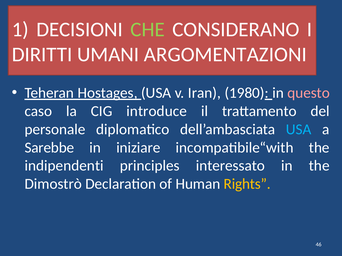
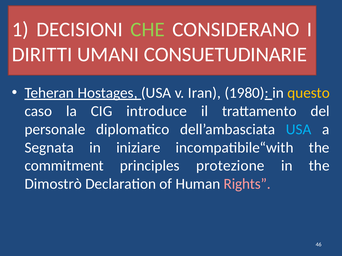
ARGOMENTAZIONI: ARGOMENTAZIONI -> CONSUETUDINARIE (226, 55)
questo colour: pink -> yellow (309, 93)
Sarebbe: Sarebbe -> Segnata (49, 148)
indipendenti: indipendenti -> commitment (64, 166)
interessato: interessato -> protezione (230, 166)
Rights colour: yellow -> pink (247, 184)
